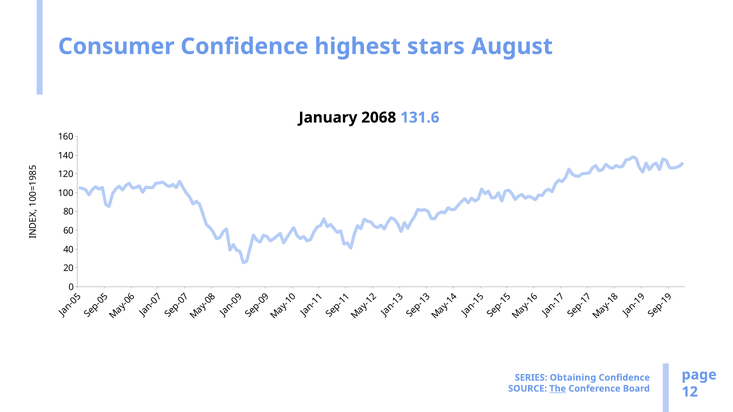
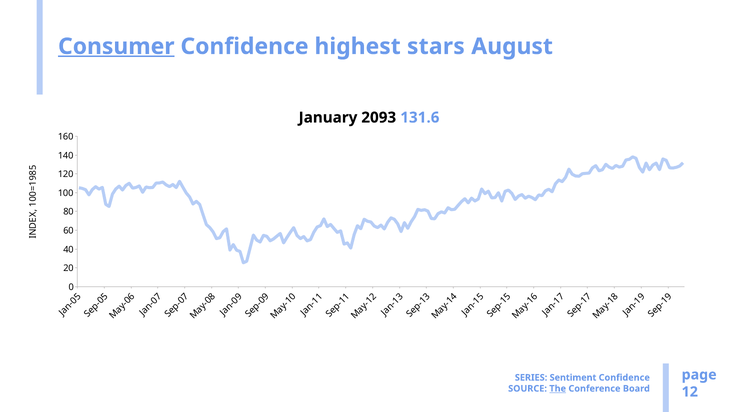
Consumer underline: none -> present (116, 46)
2068: 2068 -> 2093 (379, 118)
Obtaining: Obtaining -> Sentiment (573, 378)
